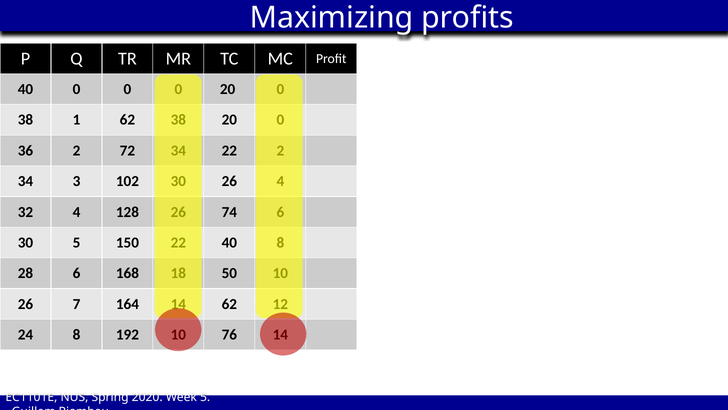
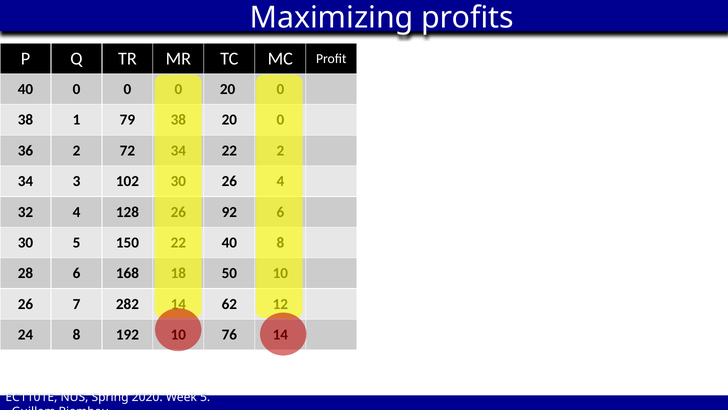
1 62: 62 -> 79 (127, 120)
74: 74 -> 92 (229, 212)
164: 164 -> 282 (127, 304)
